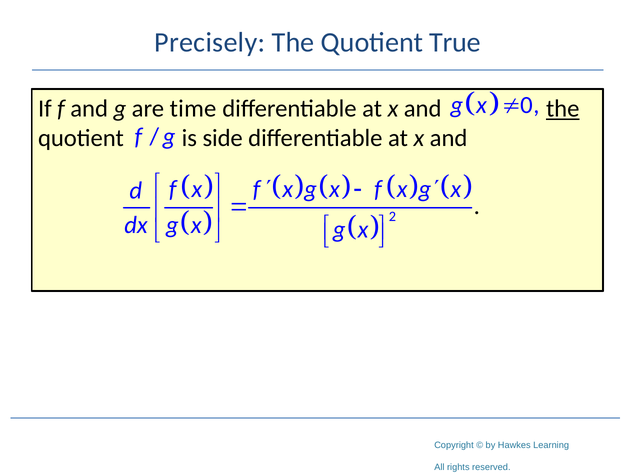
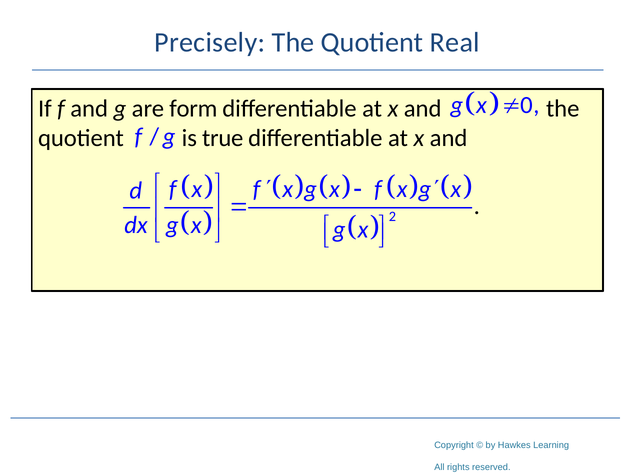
True: True -> Real (455, 43)
time: time -> form (193, 109)
the underline: present -> none (563, 109)
side: side -> true (223, 138)
